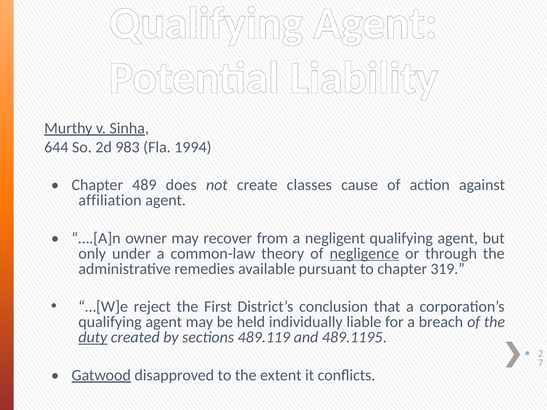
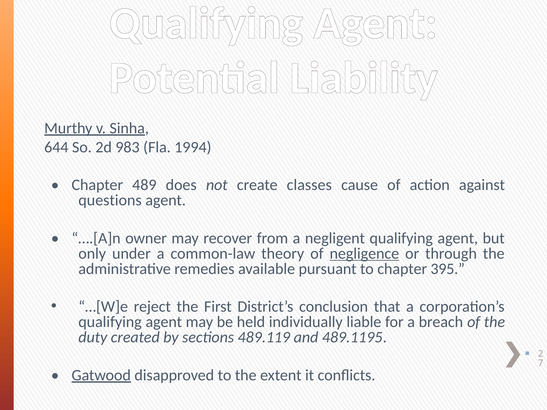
affiliation: affiliation -> questions (110, 200)
319: 319 -> 395 (448, 269)
duty underline: present -> none (93, 337)
